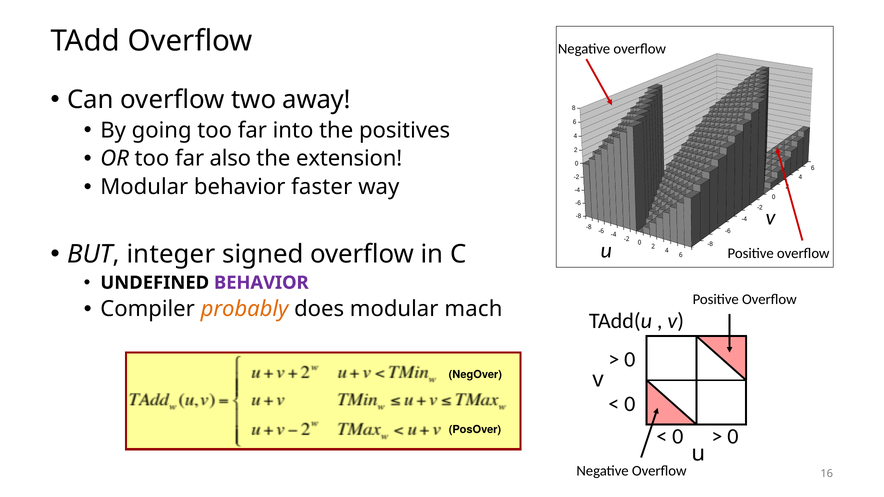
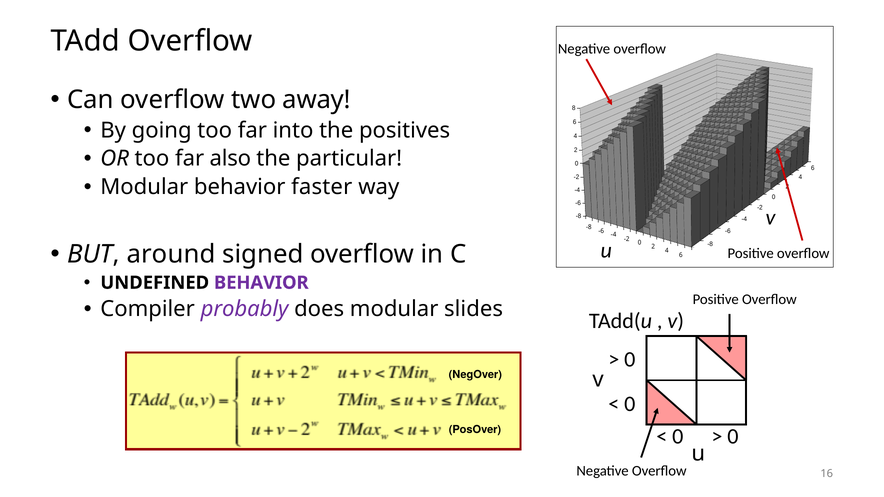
extension: extension -> particular (349, 159)
integer: integer -> around (171, 254)
probably colour: orange -> purple (245, 309)
mach: mach -> slides (474, 309)
